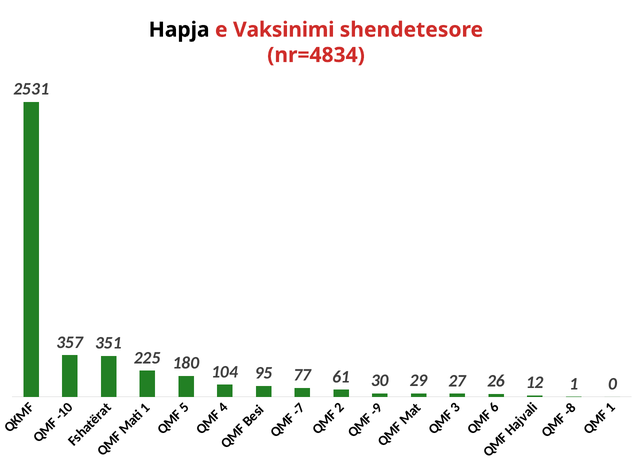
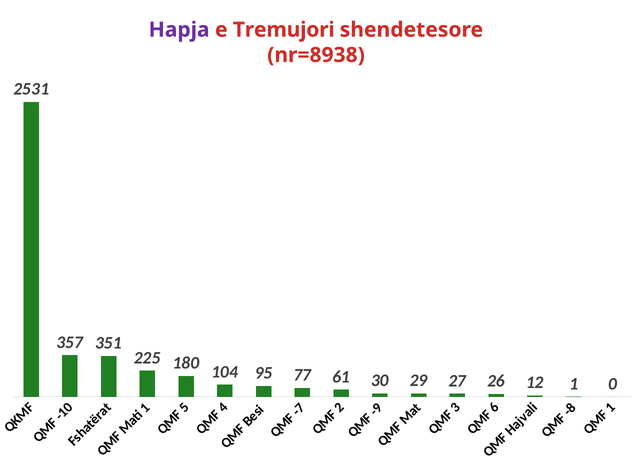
Hapja colour: black -> purple (179, 30)
Vaksinimi: Vaksinimi -> Tremujori (284, 30)
nr=4834: nr=4834 -> nr=8938 (316, 55)
